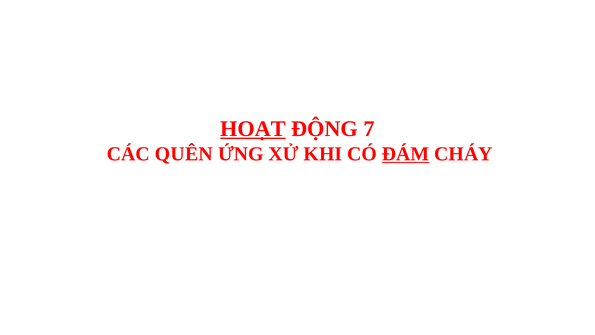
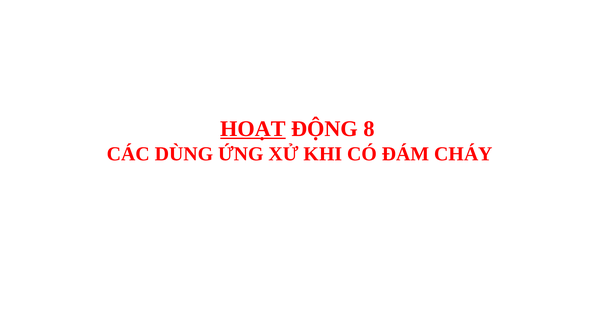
7: 7 -> 8 (369, 129)
QUÊN: QUÊN -> DÙNG (184, 154)
ĐÁM underline: present -> none (406, 154)
